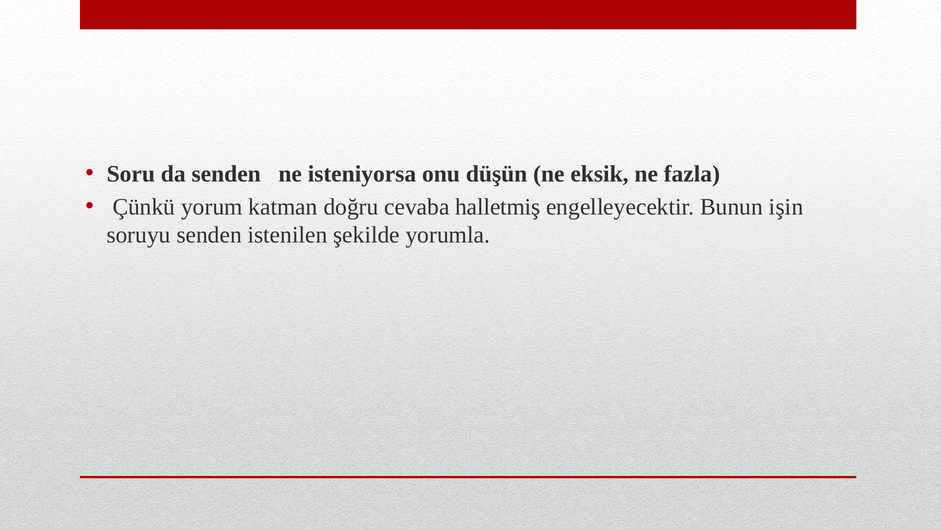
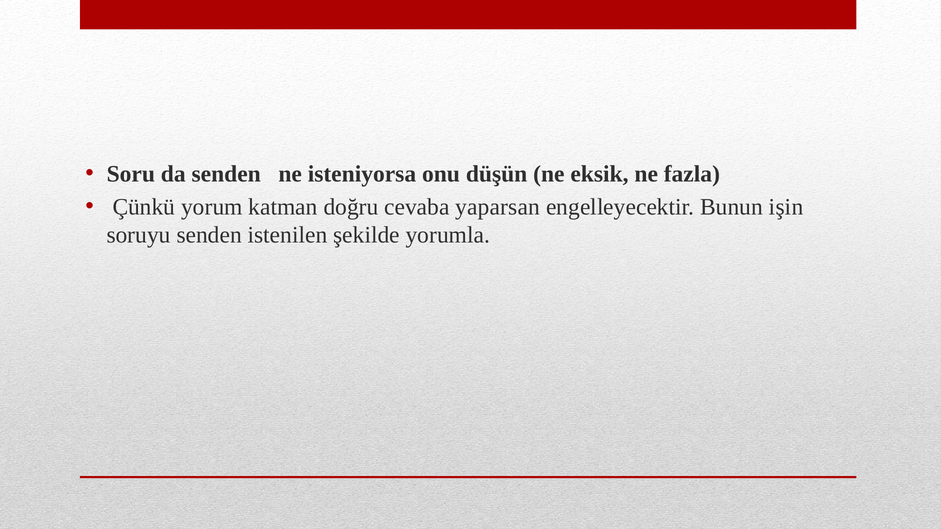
halletmiş: halletmiş -> yaparsan (498, 207)
